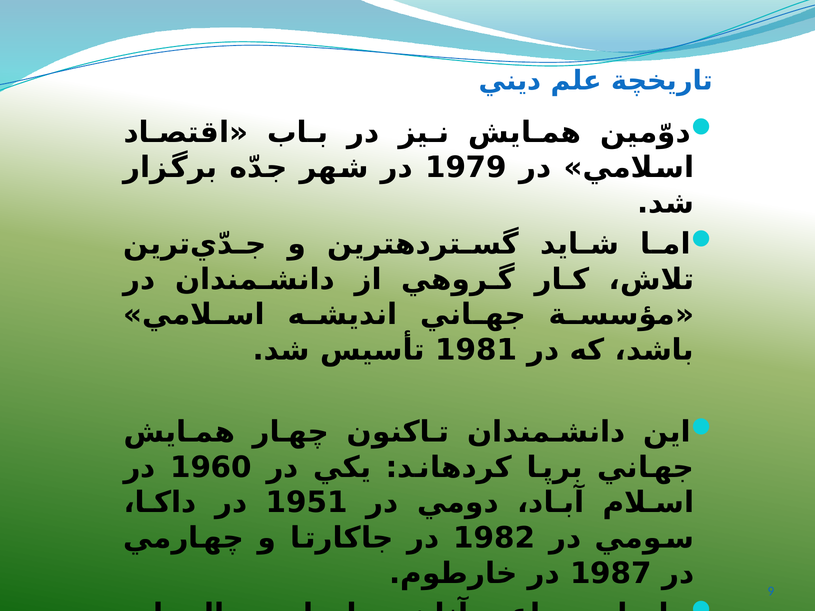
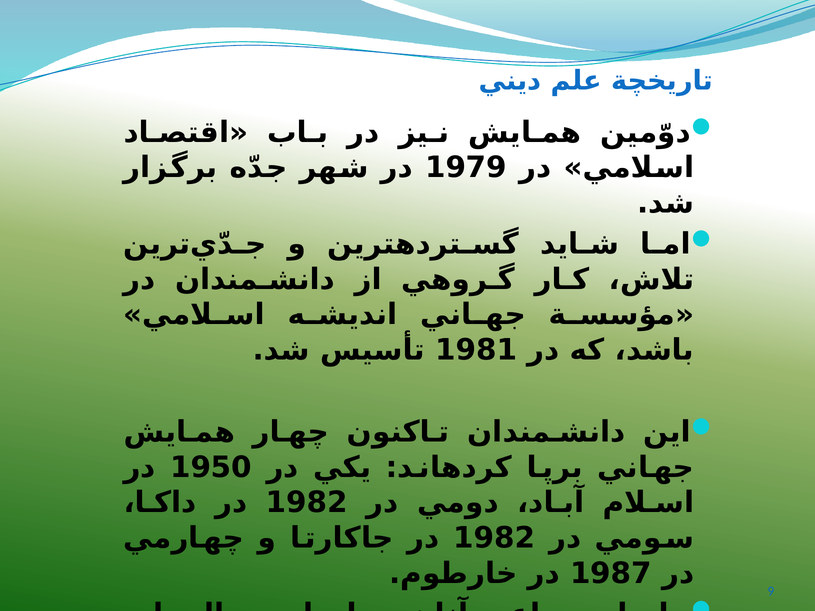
1960: 1960 -> 1950 (211, 468)
1951: 1951 -> 1982 (307, 503)
